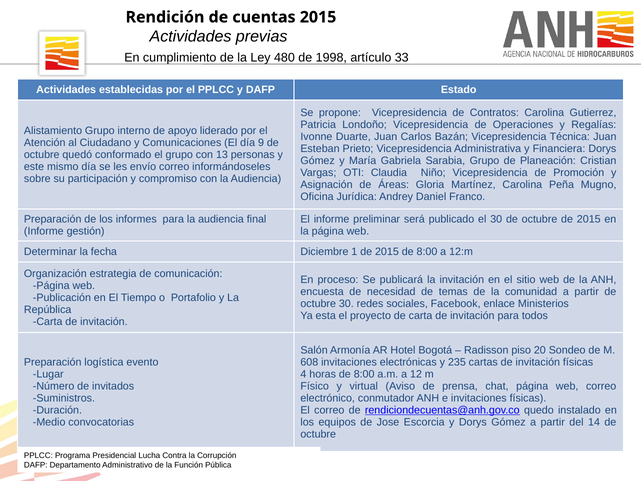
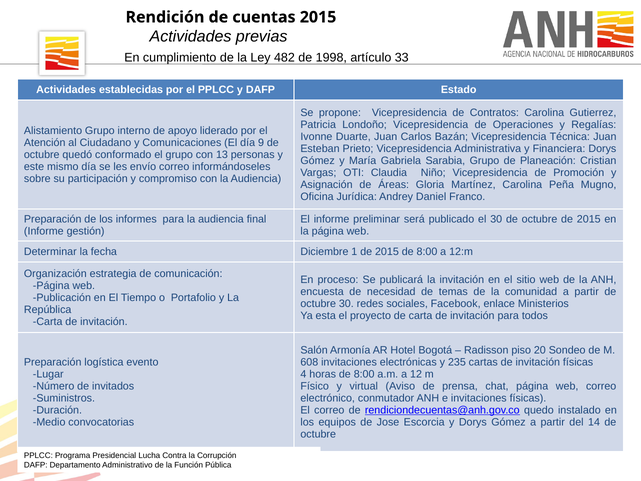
480: 480 -> 482 (284, 57)
